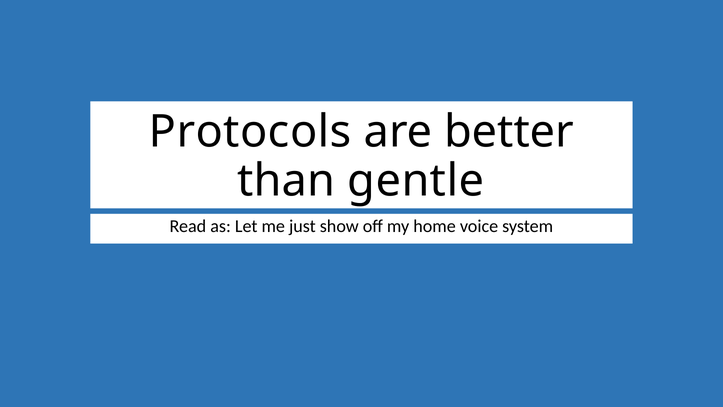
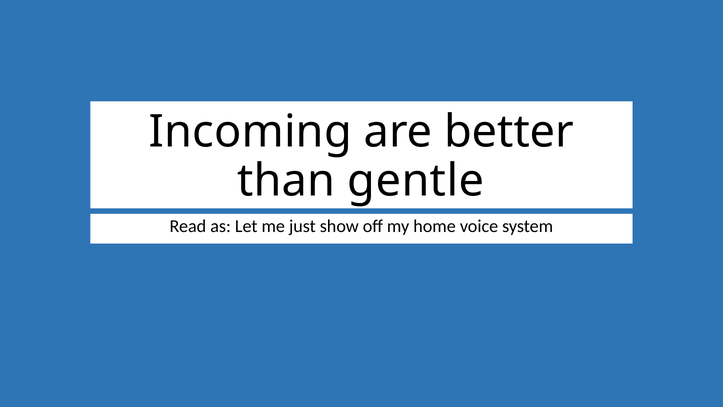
Protocols: Protocols -> Incoming (250, 132)
